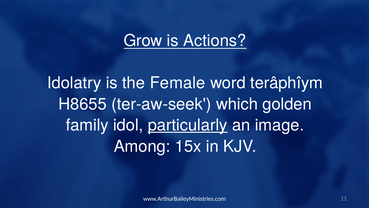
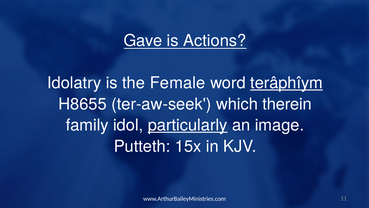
Grow: Grow -> Gave (143, 41)
terâphîym underline: none -> present (287, 83)
golden: golden -> therein (287, 104)
Among: Among -> Putteth (142, 146)
